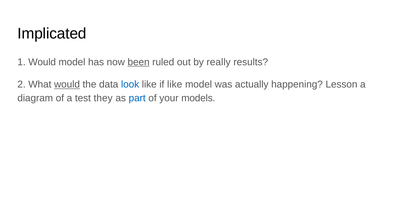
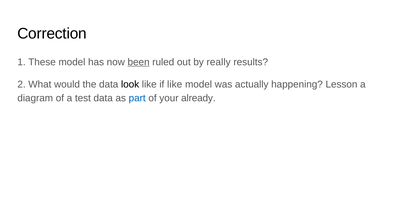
Implicated: Implicated -> Correction (52, 33)
1 Would: Would -> These (42, 62)
would underline: present -> none (67, 85)
look colour: blue -> black (130, 85)
test they: they -> data (103, 98)
models: models -> already (198, 98)
